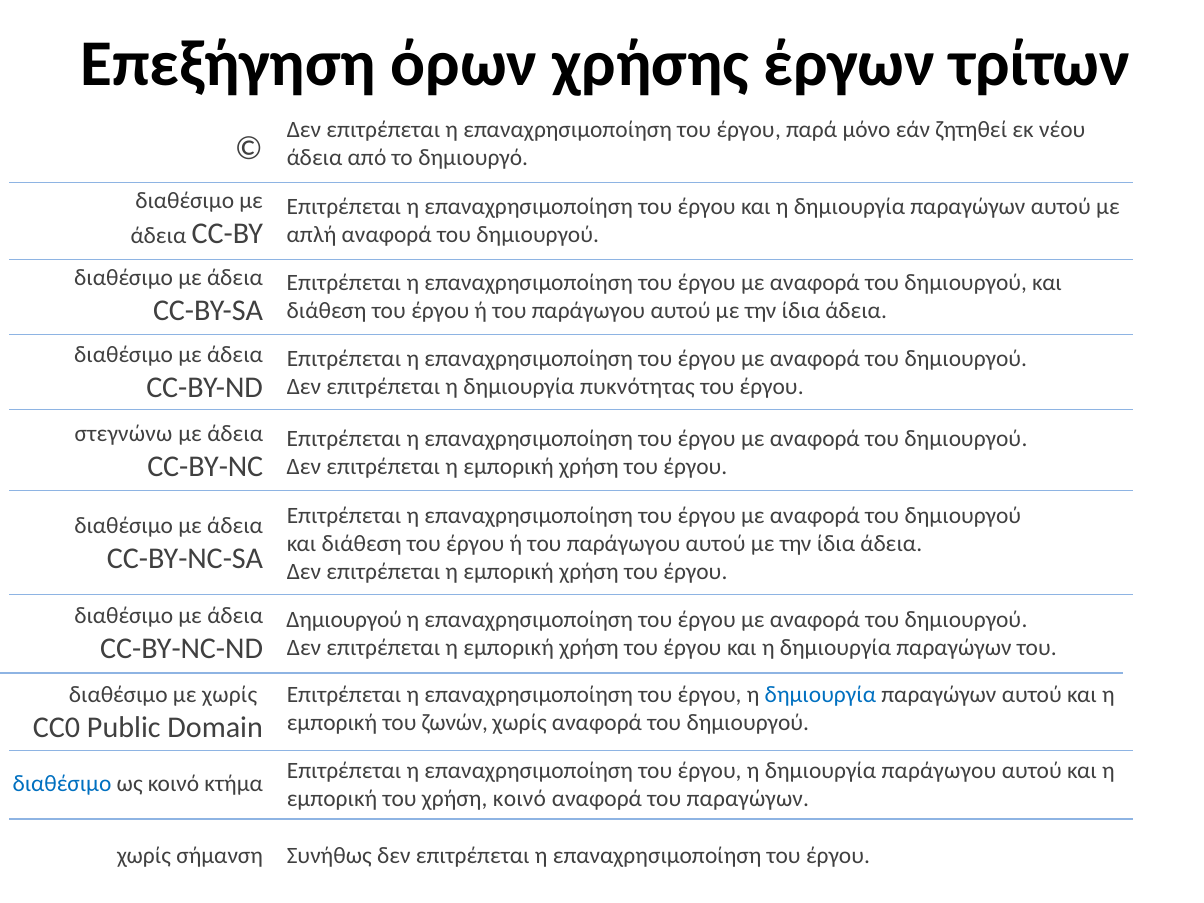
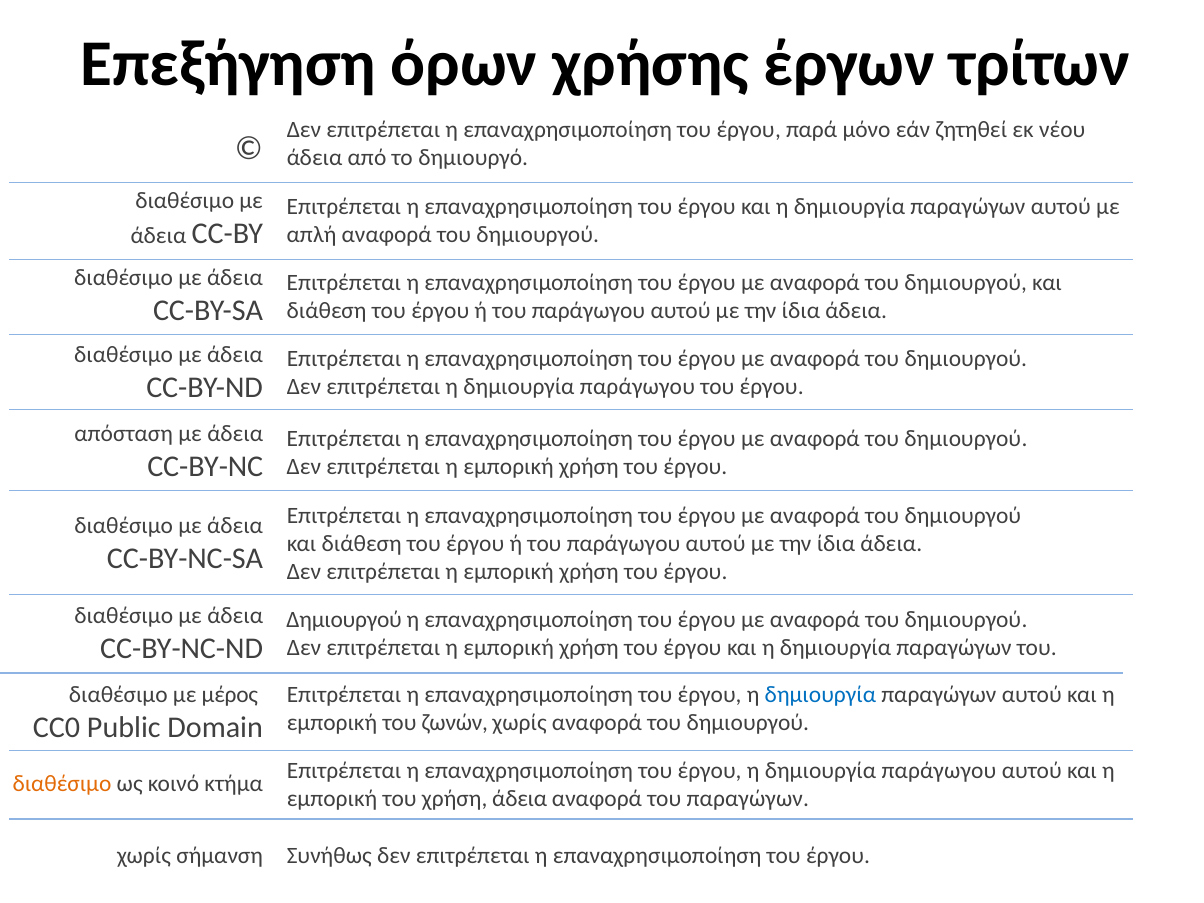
επιτρέπεται η δημιουργία πυκνότητας: πυκνότητας -> παράγωγου (637, 387)
στεγνώνω: στεγνώνω -> απόσταση (124, 434)
με χωρίς: χωρίς -> μέρος (230, 695)
διαθέσιμο colour: blue -> orange (62, 784)
χρήση κοινό: κοινό -> άδεια (520, 799)
